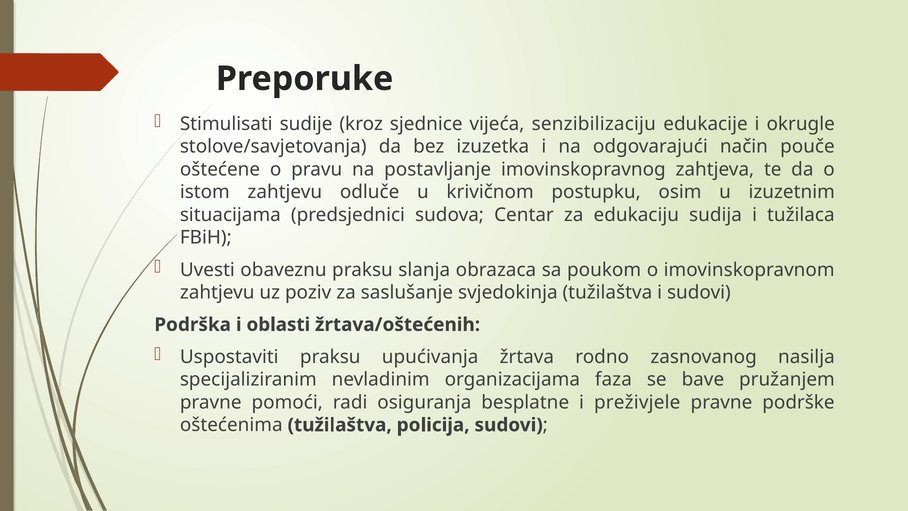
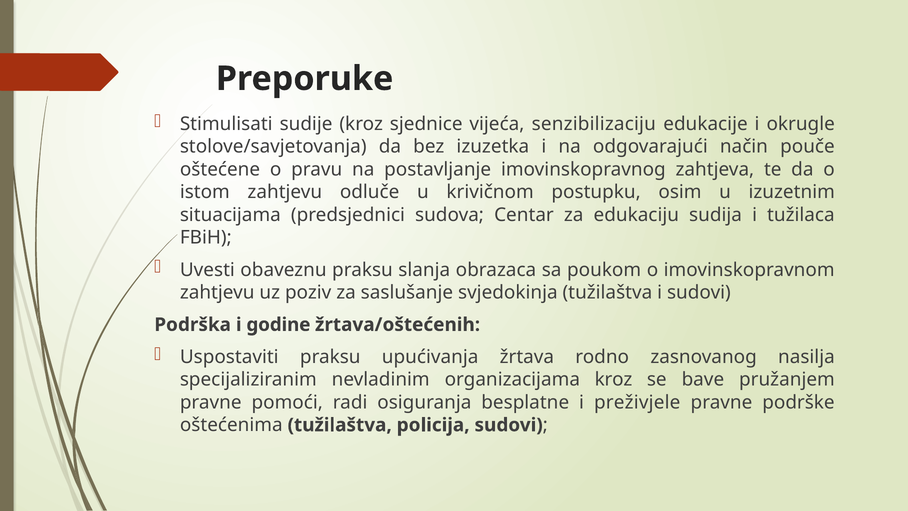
oblasti: oblasti -> godine (278, 325)
organizacijama faza: faza -> kroz (614, 379)
